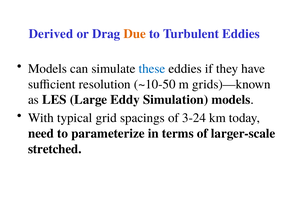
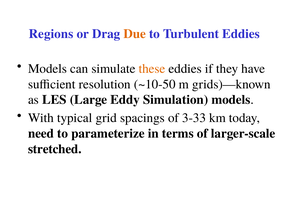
Derived: Derived -> Regions (51, 34)
these colour: blue -> orange (152, 69)
3-24: 3-24 -> 3-33 (194, 118)
